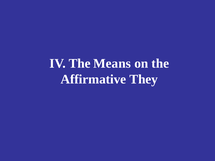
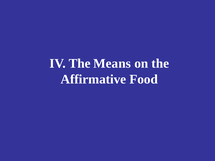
They: They -> Food (144, 79)
